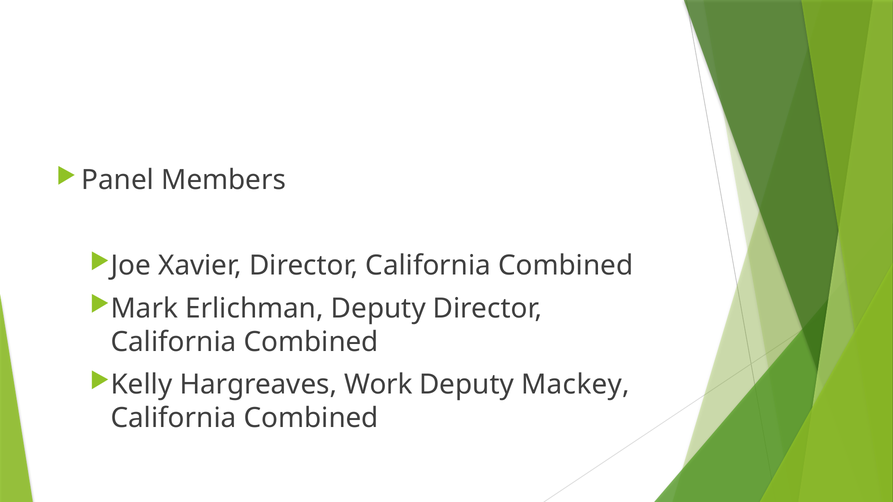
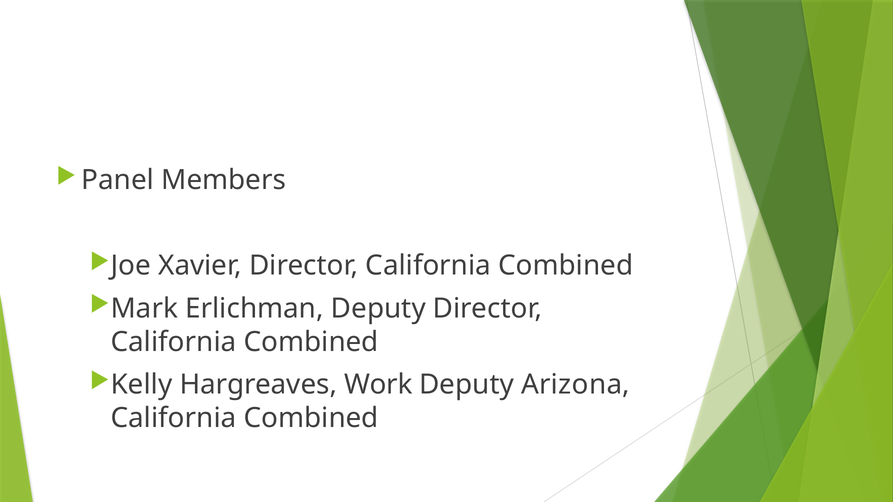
Mackey: Mackey -> Arizona (576, 385)
